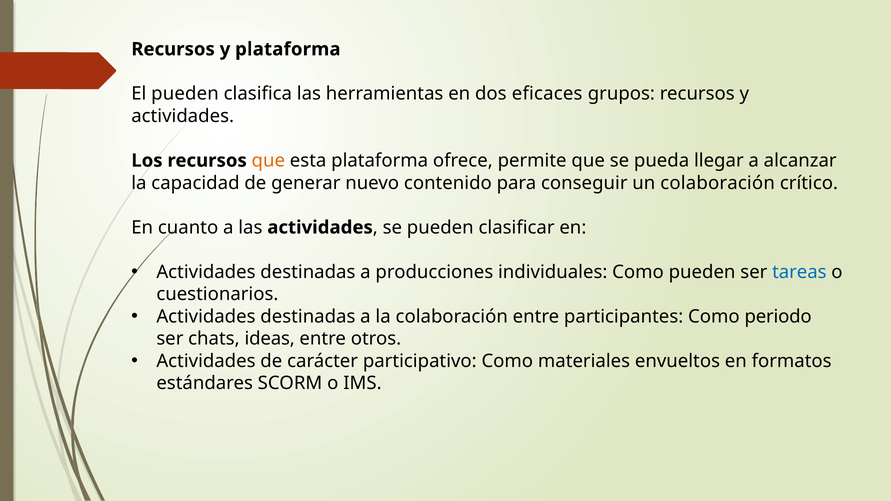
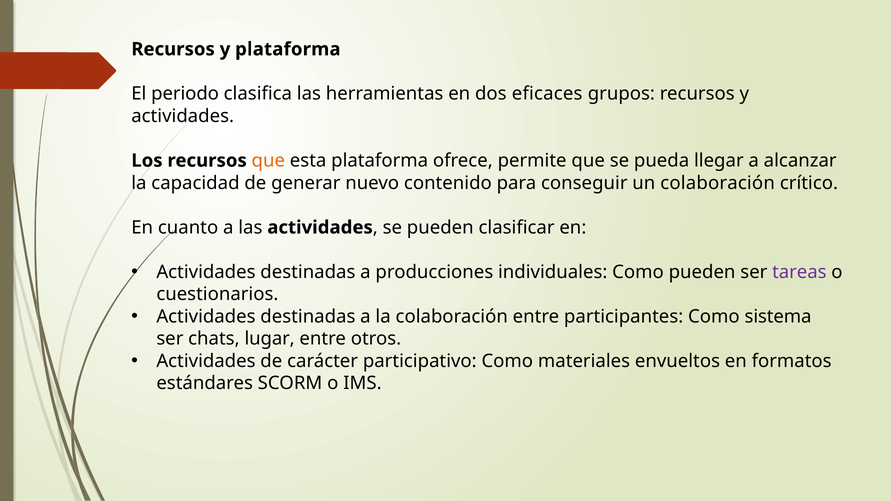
El pueden: pueden -> periodo (185, 94)
tareas colour: blue -> purple (799, 272)
periodo: periodo -> sistema (778, 317)
ideas: ideas -> lugar (270, 339)
